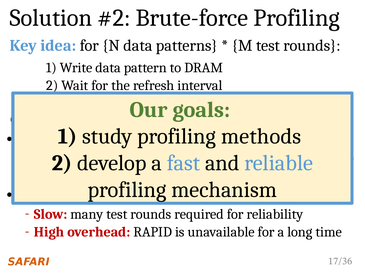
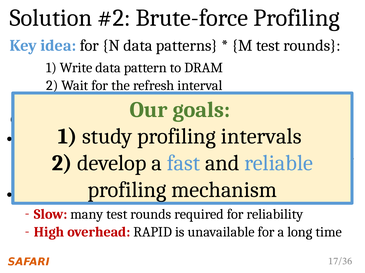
methods: methods -> intervals (261, 137)
